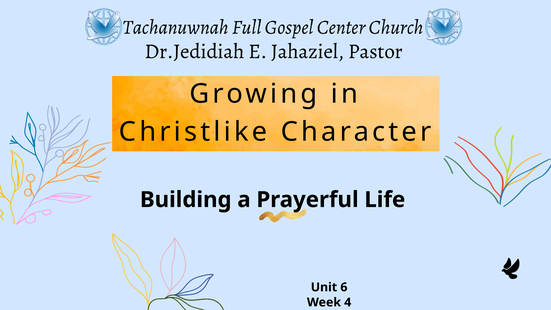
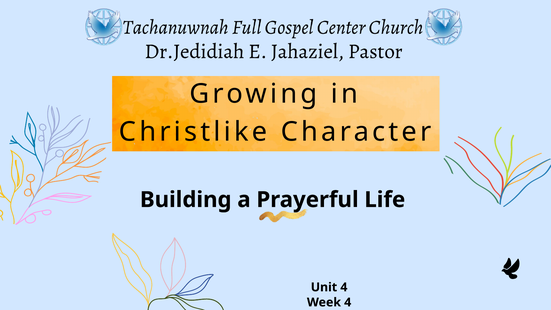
Unit 6: 6 -> 4 (344, 287)
